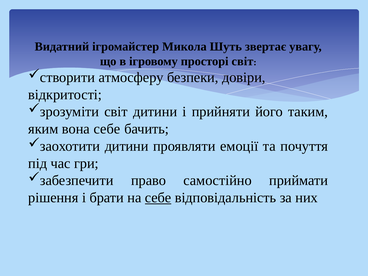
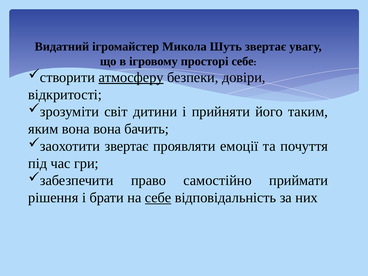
просторі світ: світ -> себе (243, 61)
атмосферу underline: none -> present (131, 77)
вона себе: себе -> вона (107, 129)
дитини: дитини -> звертає (127, 146)
